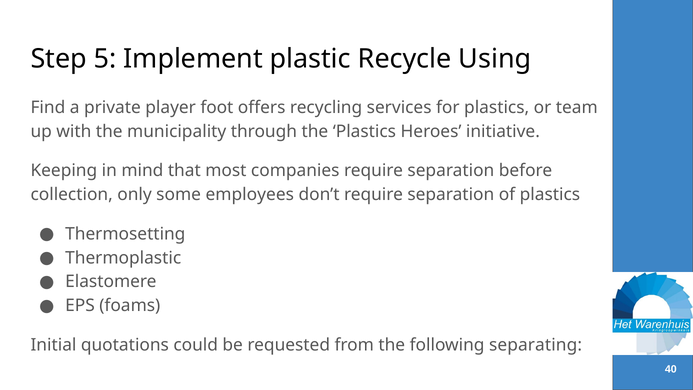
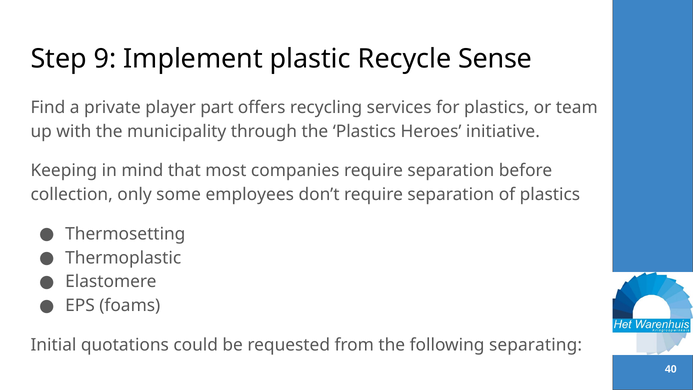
5: 5 -> 9 (105, 59)
Using: Using -> Sense (495, 59)
foot: foot -> part (217, 107)
